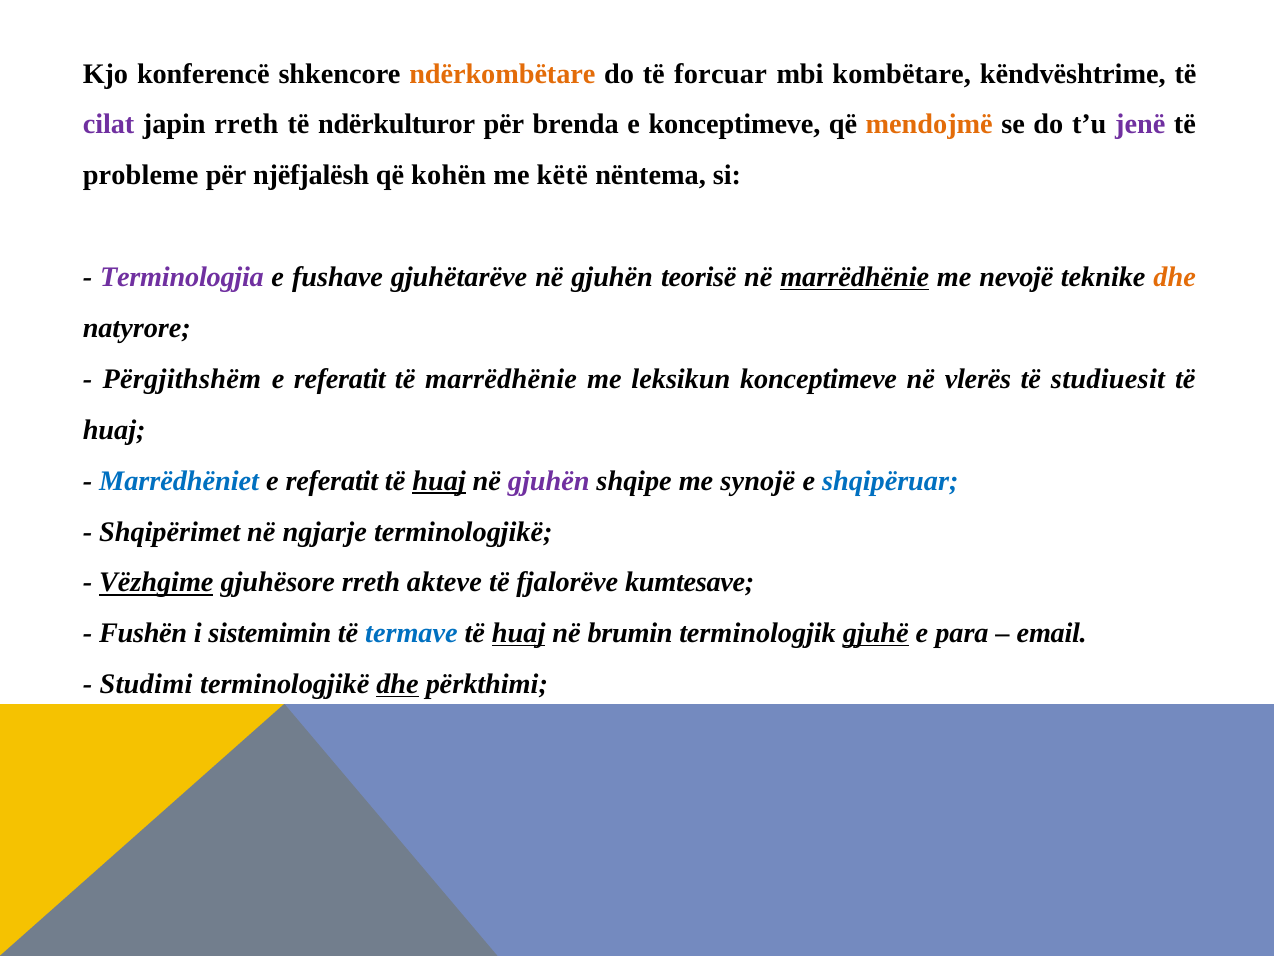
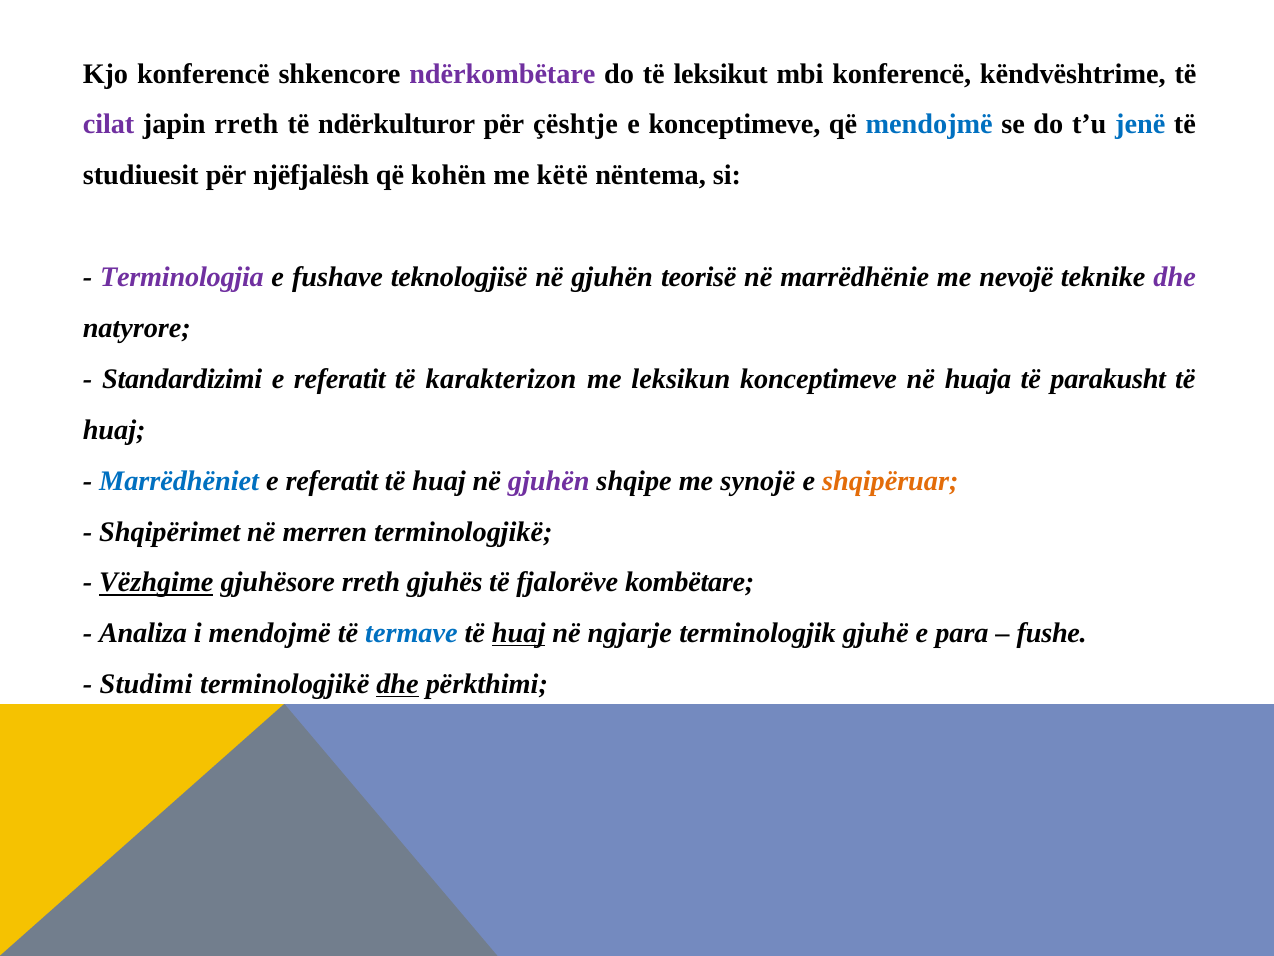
ndërkombëtare colour: orange -> purple (502, 74)
forcuar: forcuar -> leksikut (721, 74)
mbi kombëtare: kombëtare -> konferencë (902, 74)
brenda: brenda -> çështje (575, 125)
mendojmë colour: orange -> blue (929, 125)
jenë colour: purple -> blue (1140, 125)
probleme: probleme -> studiuesit (141, 175)
gjuhëtarëve: gjuhëtarëve -> teknologjisë (459, 277)
marrëdhënie underline: present -> none (855, 277)
dhe colour: orange -> purple (1175, 277)
Përgjithshëm: Përgjithshëm -> Standardizimi (182, 379)
të marrëdhënie: marrëdhënie -> karakterizon (501, 379)
vlerës: vlerës -> huaja (978, 379)
studiuesit: studiuesit -> parakusht (1108, 379)
huaj underline: present -> none (439, 481)
shqipëruar colour: blue -> orange (890, 481)
ngjarje: ngjarje -> merren (325, 531)
akteve: akteve -> gjuhës (445, 582)
kumtesave: kumtesave -> kombëtare (690, 582)
Fushën: Fushën -> Analiza (143, 633)
i sistemimin: sistemimin -> mendojmë (270, 633)
brumin: brumin -> ngjarje (630, 633)
gjuhë underline: present -> none (876, 633)
email: email -> fushe (1052, 633)
